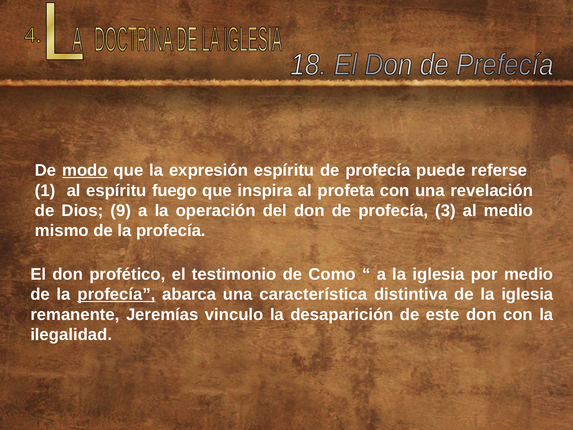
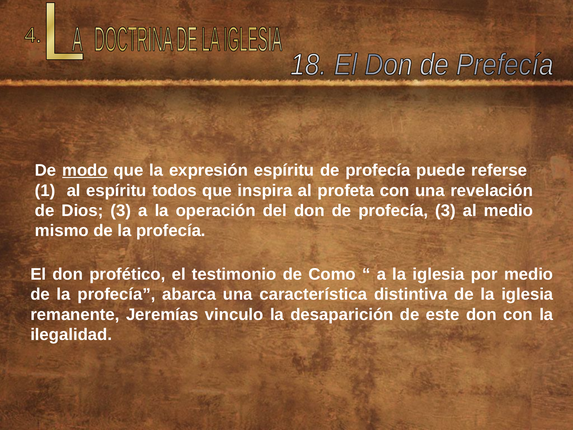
fuego: fuego -> todos (174, 190)
Dios 9: 9 -> 3 (121, 210)
profecía underline: present -> none (116, 294)
